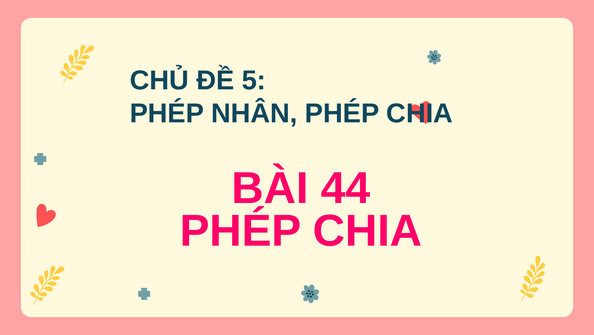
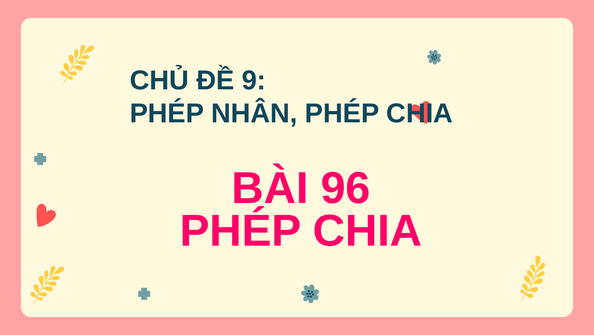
5: 5 -> 9 (254, 81)
44: 44 -> 96 (346, 188)
